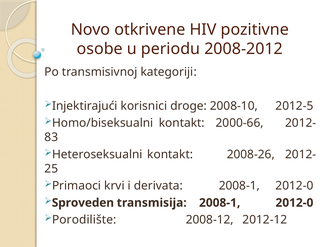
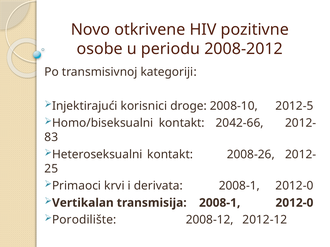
2000-66: 2000-66 -> 2042-66 (240, 123)
Sproveden: Sproveden -> Vertikalan (83, 203)
